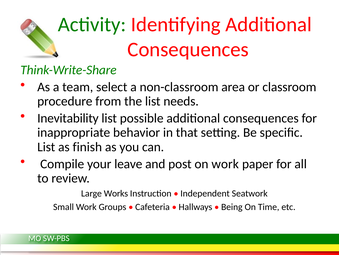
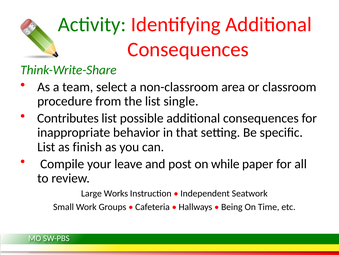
needs: needs -> single (181, 101)
Inevitability: Inevitability -> Contributes (68, 118)
on work: work -> while (225, 163)
